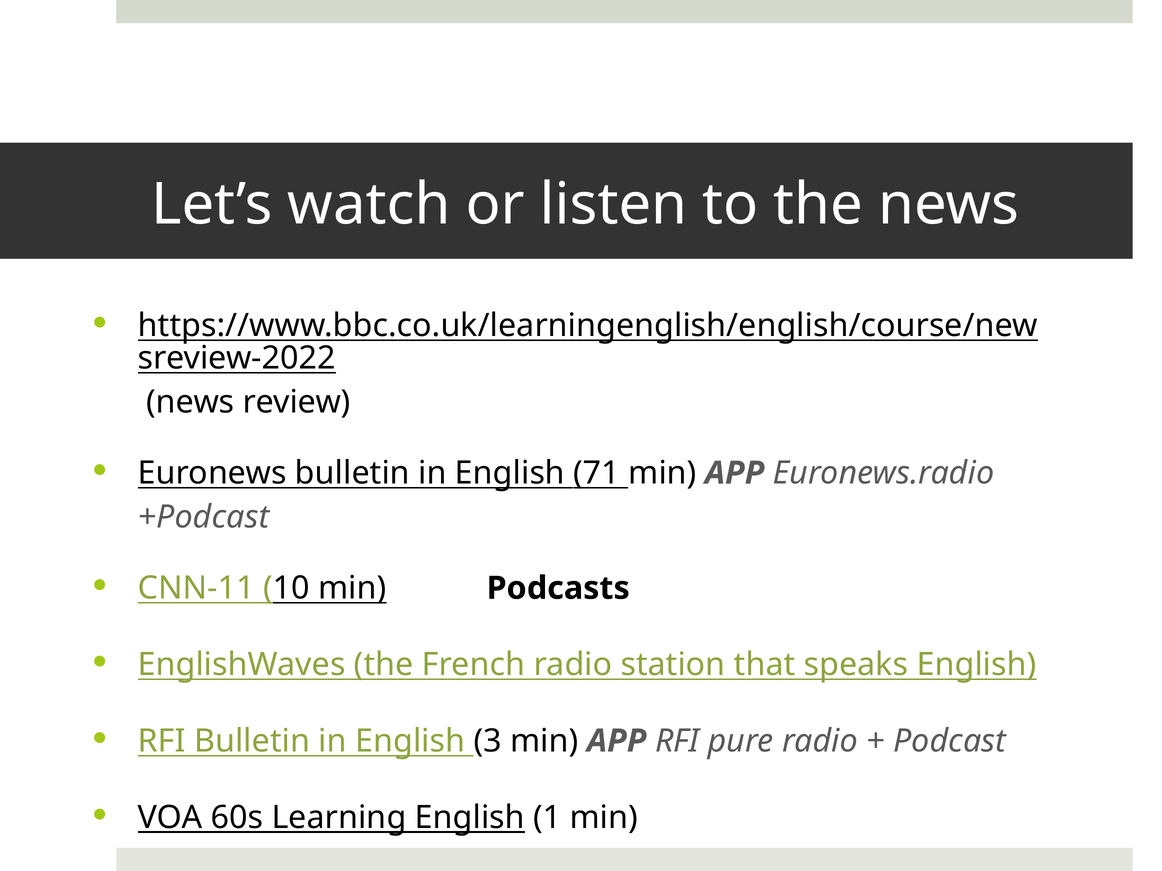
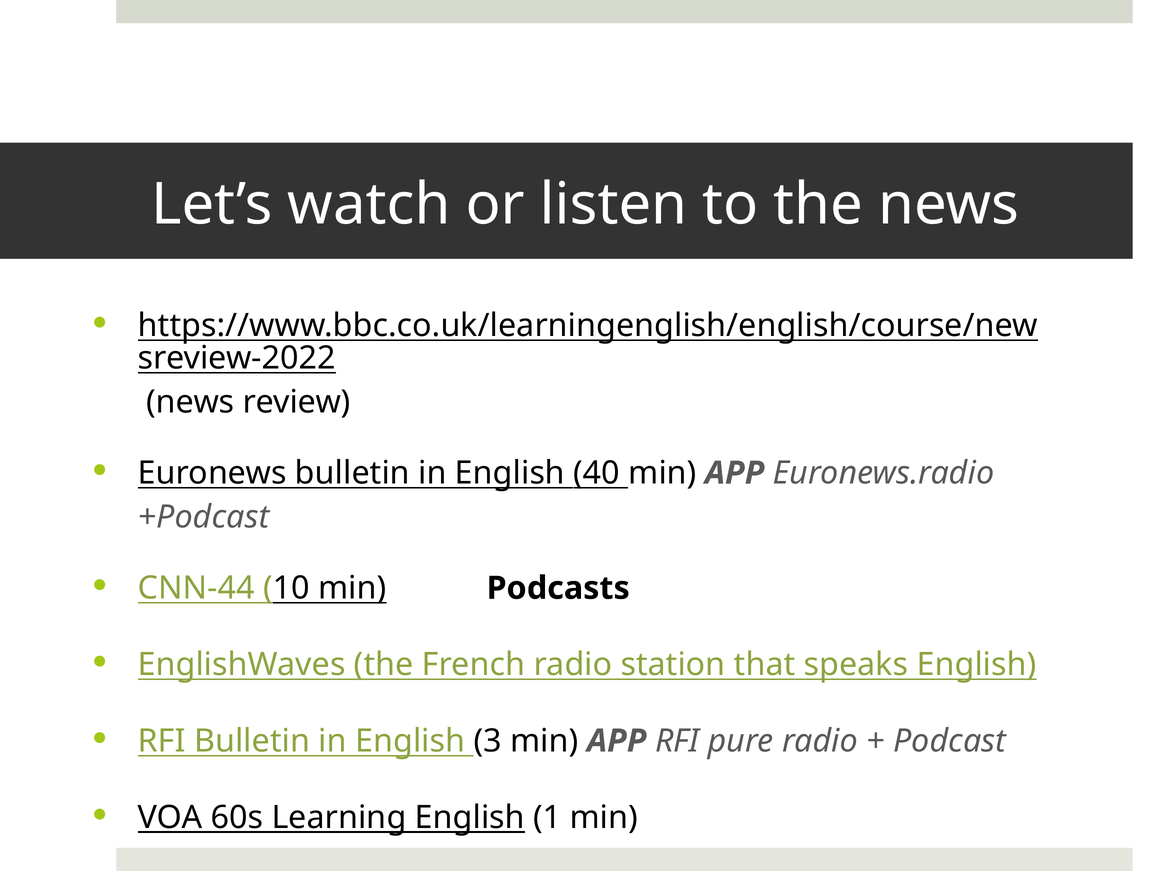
71: 71 -> 40 (597, 473)
CNN-11: CNN-11 -> CNN-44 (196, 589)
